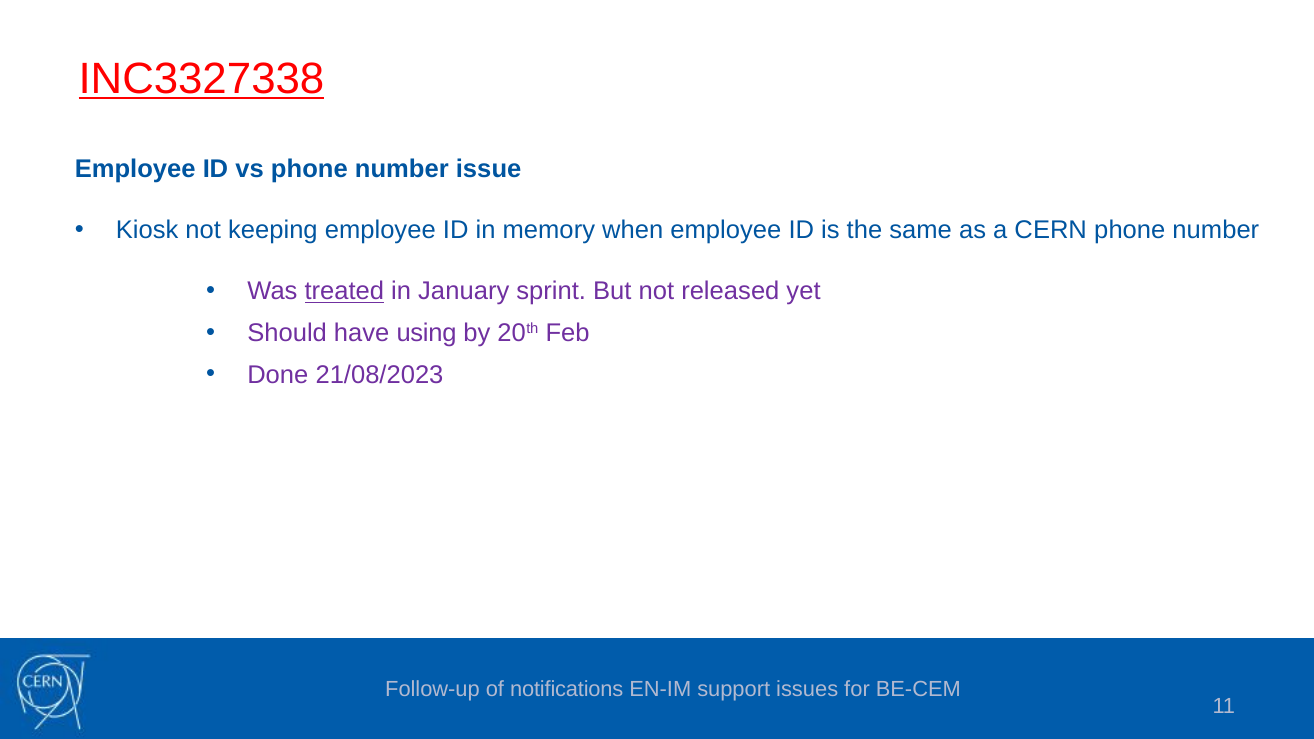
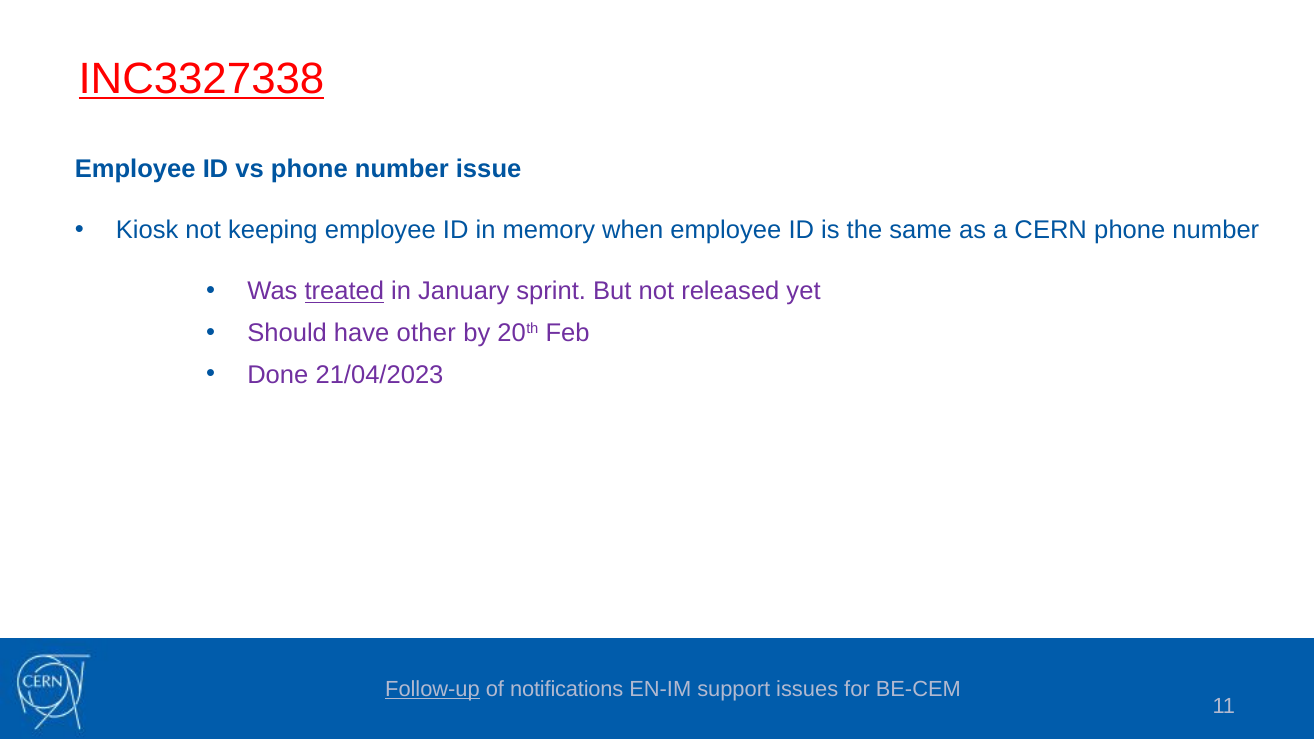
using: using -> other (426, 333)
21/08/2023: 21/08/2023 -> 21/04/2023 (379, 375)
Follow-up underline: none -> present (433, 689)
